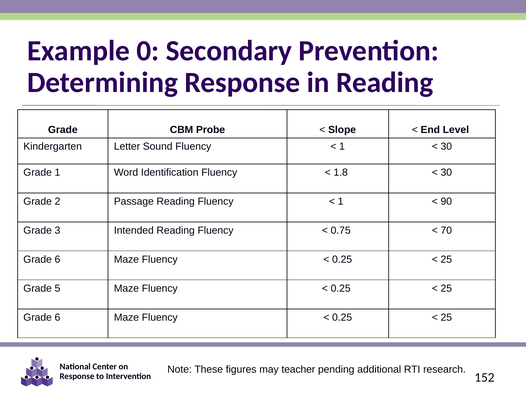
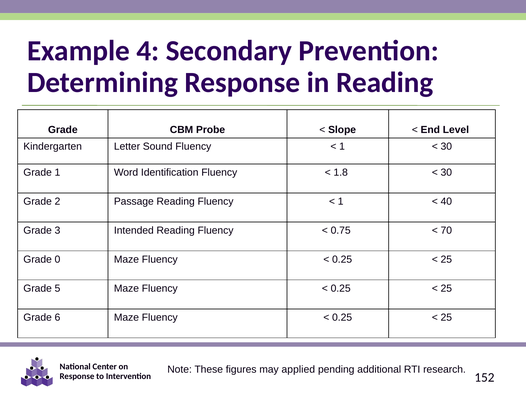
0: 0 -> 4 (148, 51)
90: 90 -> 40 (446, 201)
6: 6 -> 0 (57, 259)
teacher: teacher -> applied (298, 369)
